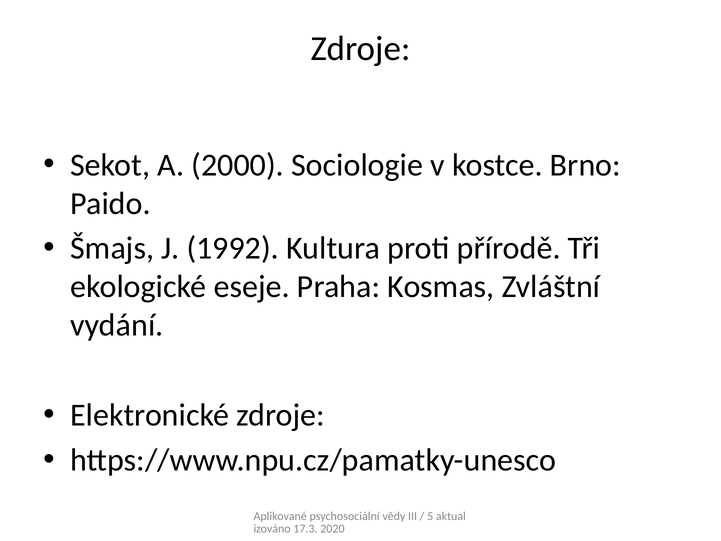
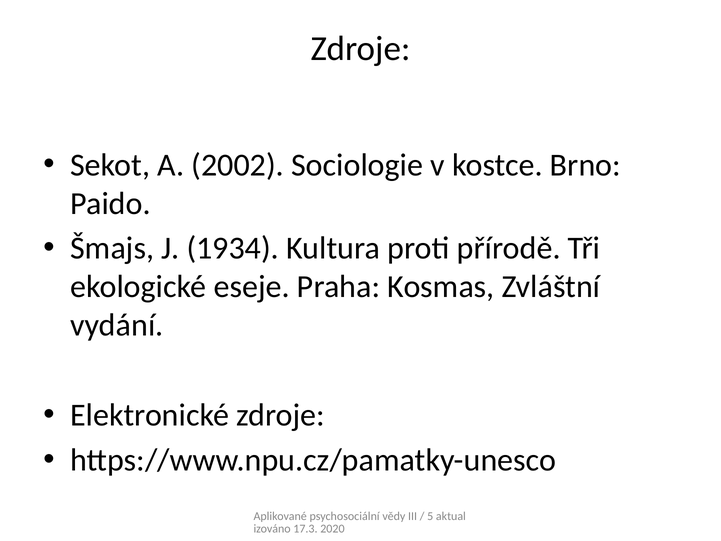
2000: 2000 -> 2002 (238, 165)
1992: 1992 -> 1934 (233, 248)
